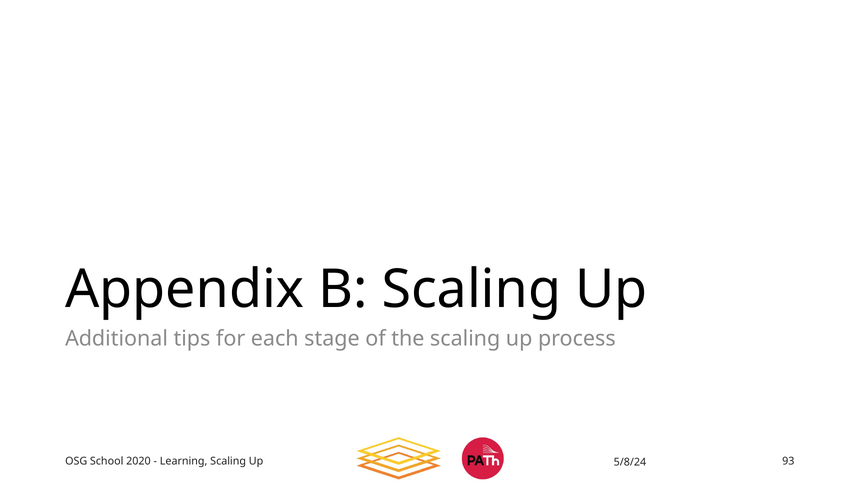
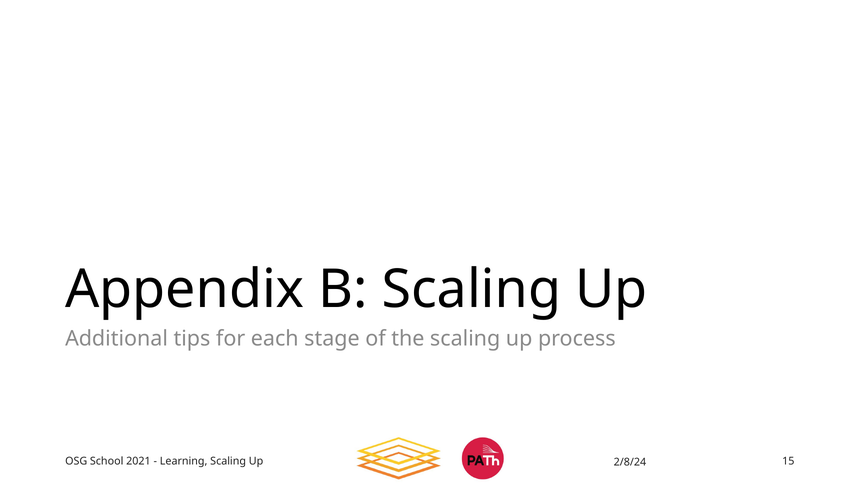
2020: 2020 -> 2021 (138, 461)
93: 93 -> 15 (788, 461)
5/8/24: 5/8/24 -> 2/8/24 (630, 462)
